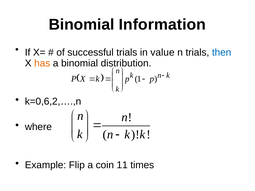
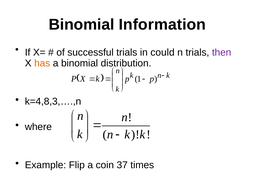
value: value -> could (162, 53)
then colour: blue -> purple (222, 53)
k=0,6,2,….,n: k=0,6,2,….,n -> k=4,8,3,….,n (53, 102)
11: 11 -> 37 (122, 165)
